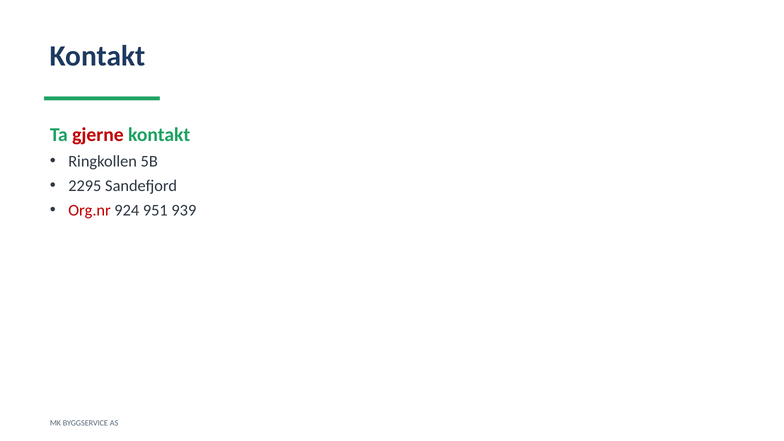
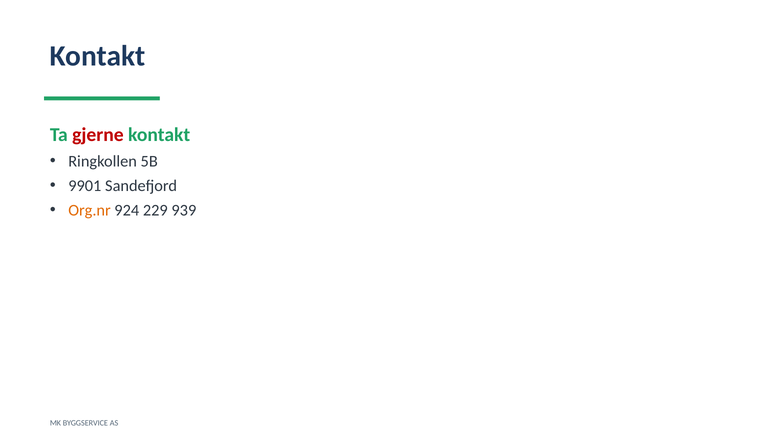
2295: 2295 -> 9901 (85, 186)
Org.nr colour: red -> orange (89, 210)
951: 951 -> 229 (155, 210)
